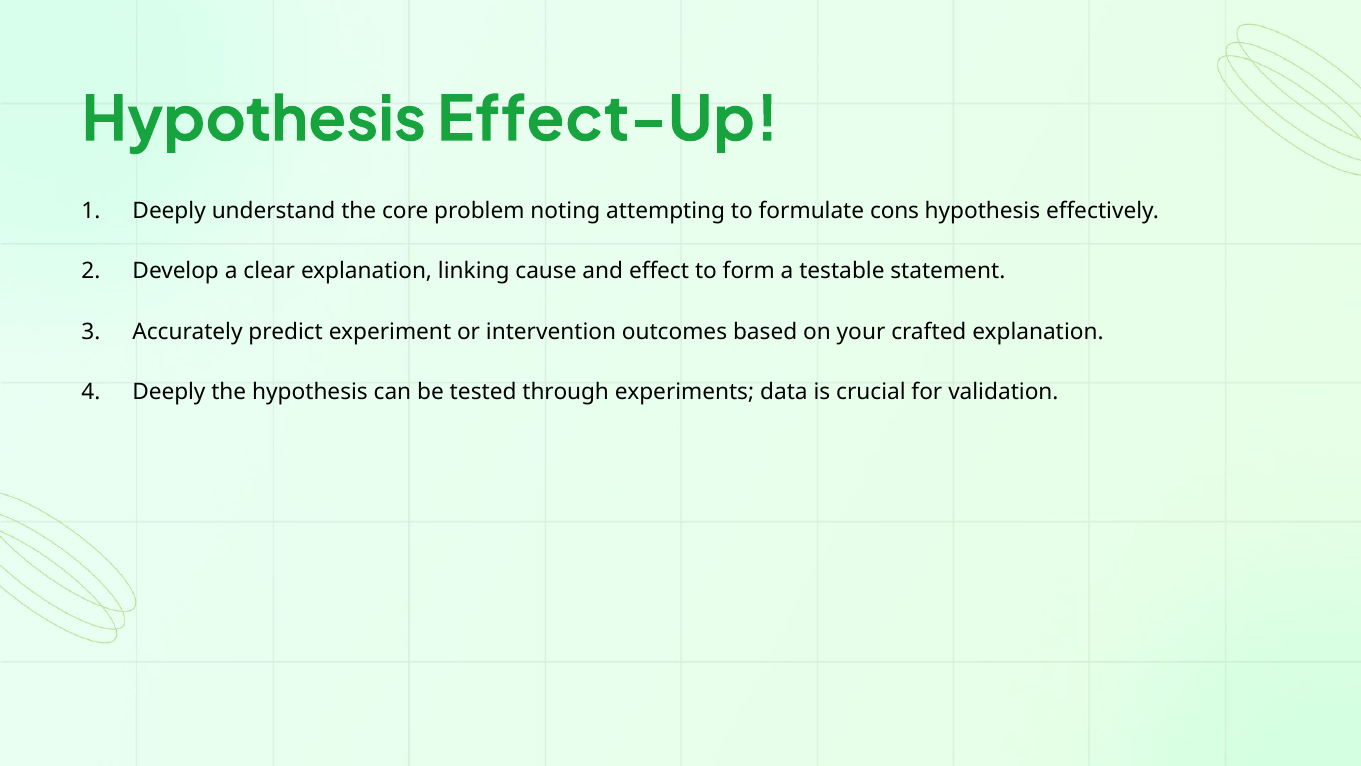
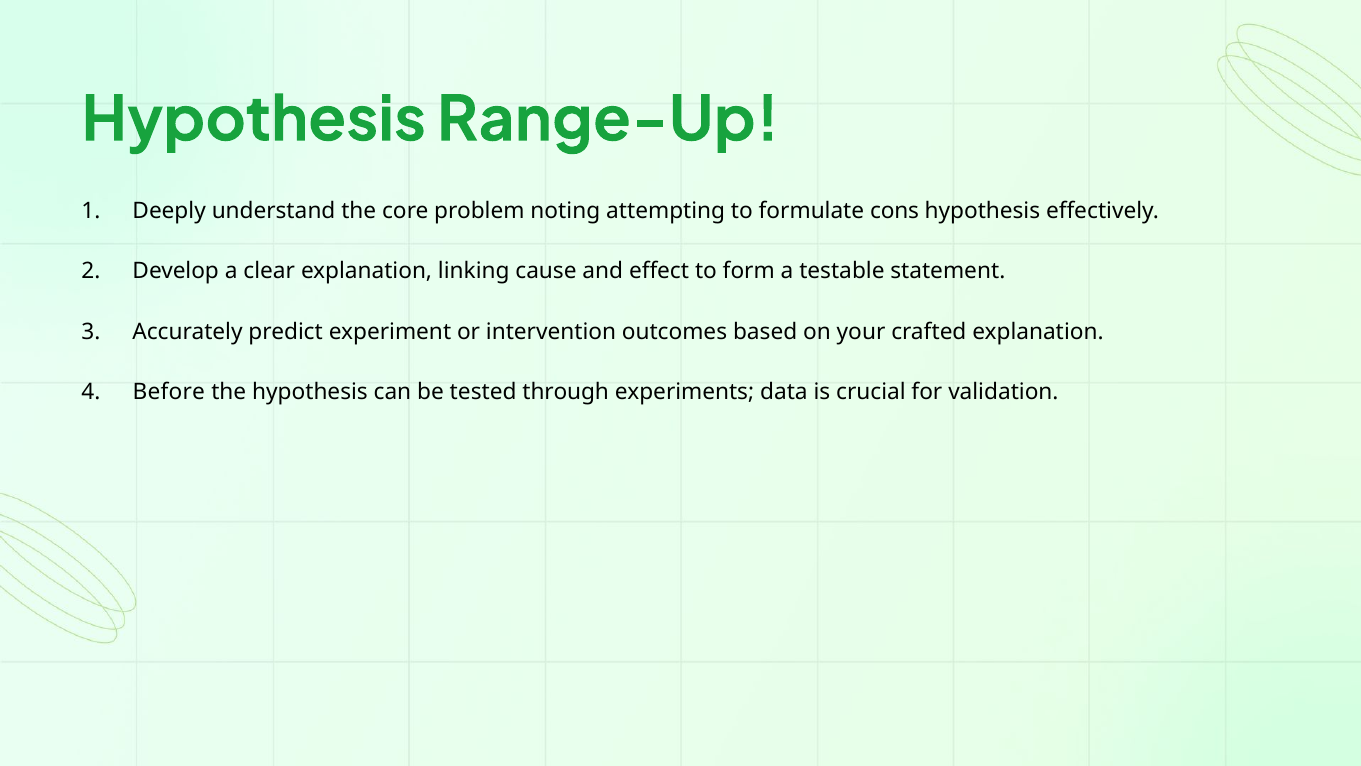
Effect-Up: Effect-Up -> Range-Up (608, 120)
Deeply: Deeply -> Before (169, 392)
